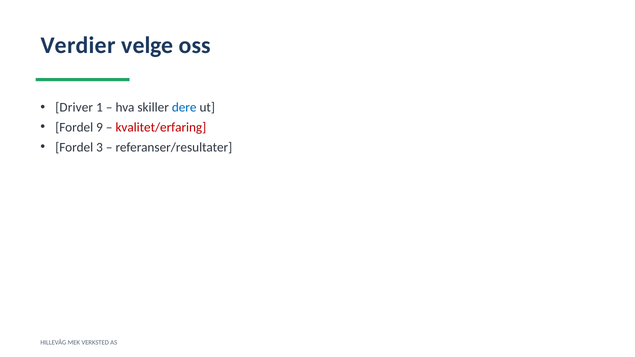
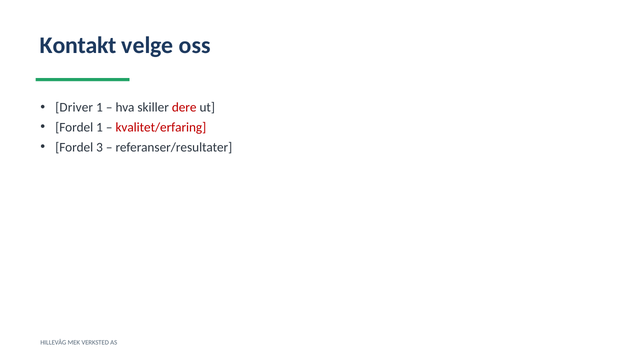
Verdier: Verdier -> Kontakt (78, 45)
dere colour: blue -> red (184, 108)
Fordel 9: 9 -> 1 (100, 127)
